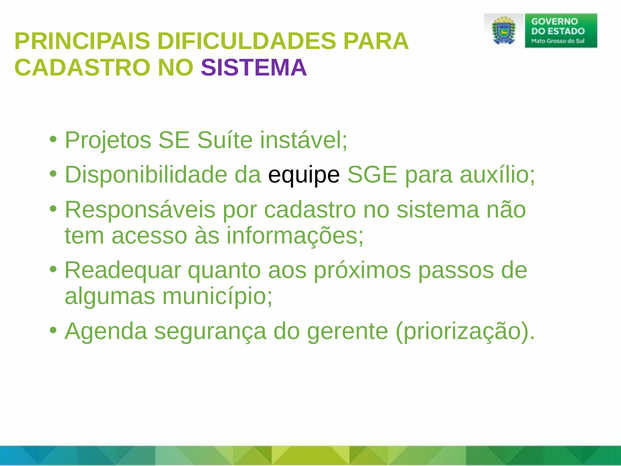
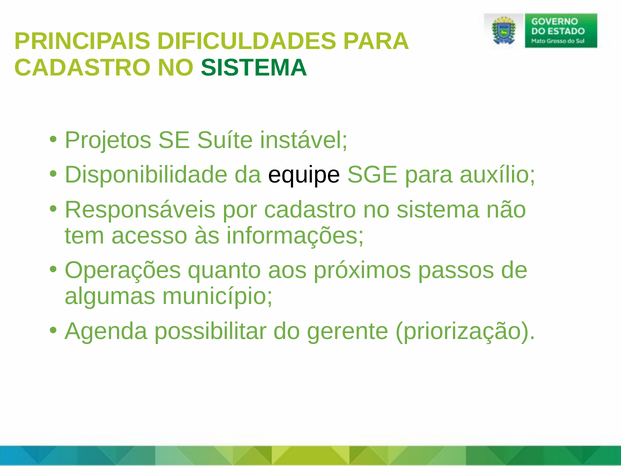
SISTEMA colour: purple -> green (254, 68)
Readequar: Readequar -> Operações (123, 270)
segurança: segurança -> possibilitar (211, 331)
